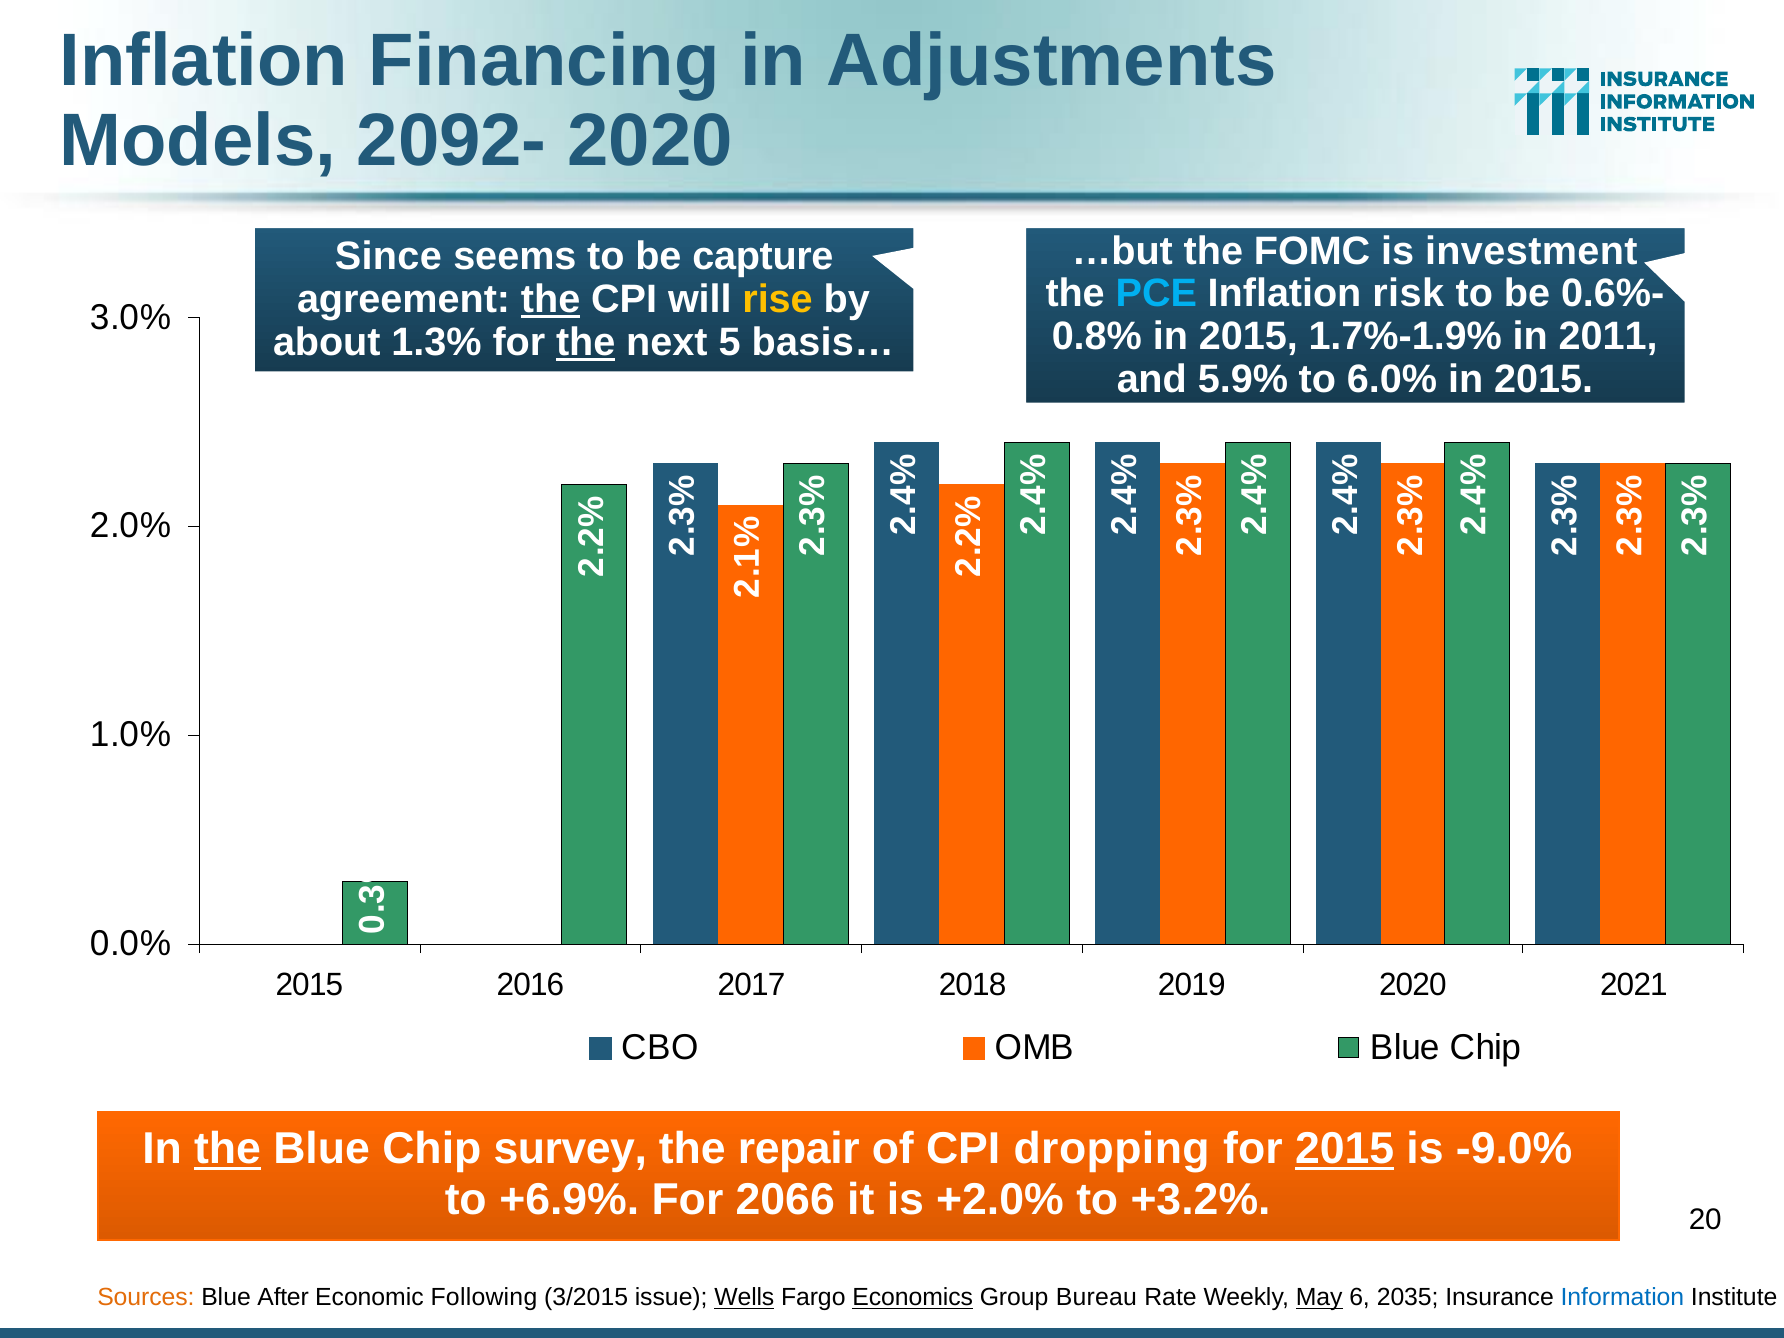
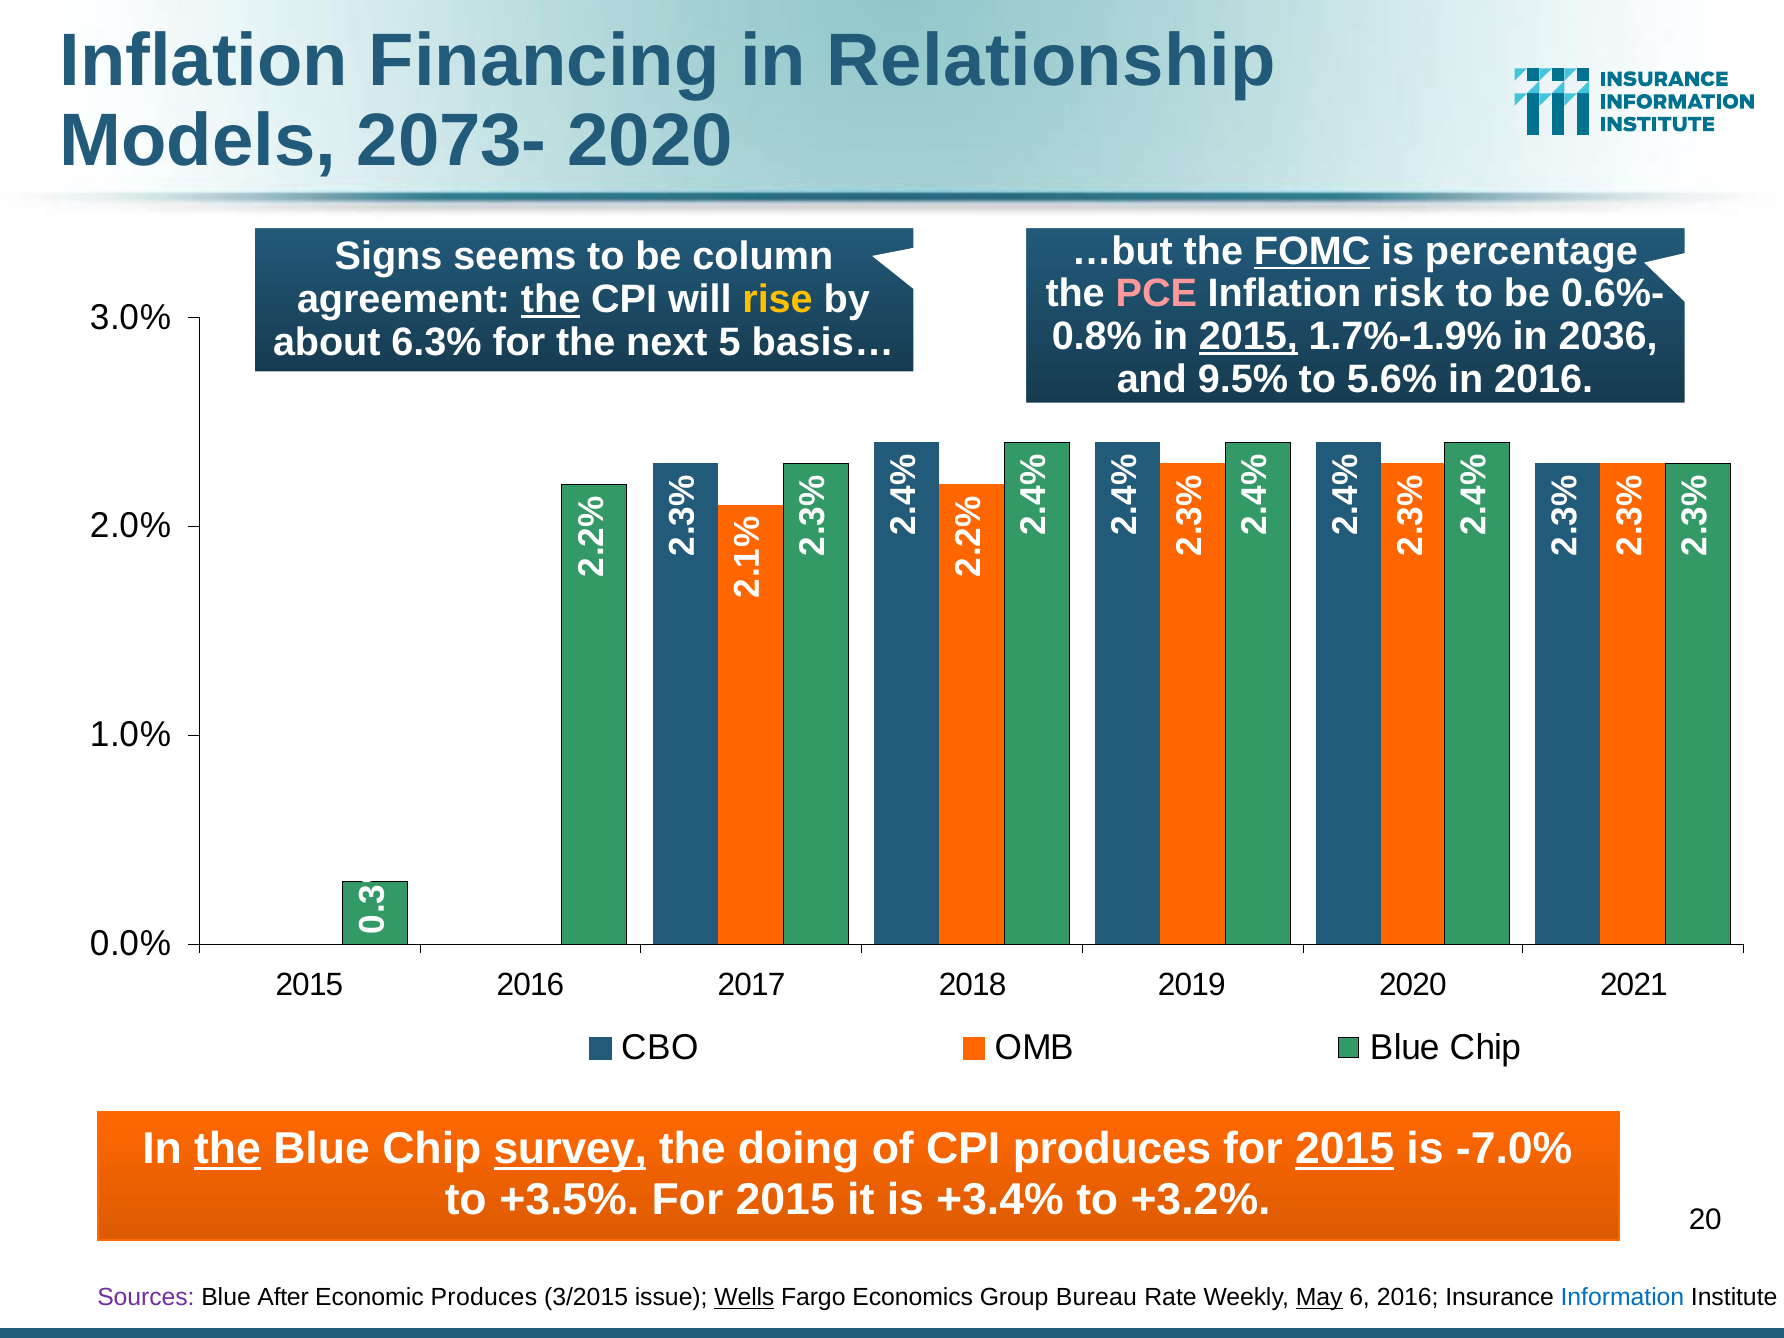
Adjustments: Adjustments -> Relationship (1052, 61)
2092-: 2092- -> 2073- (452, 141)
FOMC underline: none -> present (1312, 251)
investment: investment -> percentage (1531, 251)
Since: Since -> Signs (389, 257)
capture: capture -> column (763, 257)
PCE colour: light blue -> pink (1156, 294)
2015 underline: none -> present (1248, 336)
2011: 2011 -> 2036 (1608, 336)
1.3%: 1.3% -> 6.3% (436, 342)
the underline: present -> none (586, 342)
5.9%: 5.9% -> 9.5% (1243, 379)
6.0%: 6.0% -> 5.6% (1392, 379)
2015: 2015 -> 2016 (1544, 379)
survey underline: none -> present (570, 1149)
repair: repair -> doing (799, 1149)
CPI dropping: dropping -> produces (1112, 1149)
-9.0%: -9.0% -> -7.0% (1514, 1149)
+6.9%: +6.9% -> +3.5% (569, 1200)
2066: 2066 -> 2015 (785, 1200)
+2.0%: +2.0% -> +3.4% (1000, 1200)
Sources colour: orange -> purple (146, 1298)
Economic Following: Following -> Produces (484, 1298)
Economics underline: present -> none (913, 1298)
6 2035: 2035 -> 2016 (1408, 1298)
